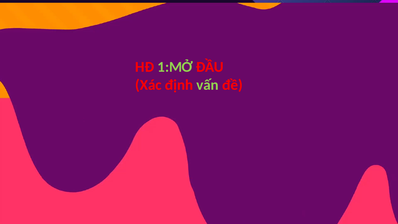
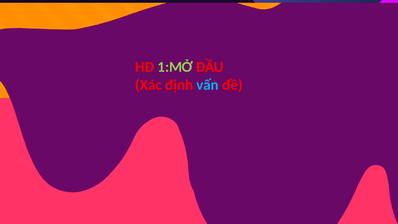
vấn colour: light green -> light blue (208, 85)
